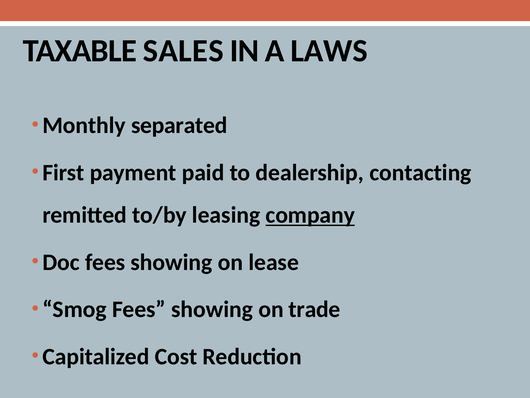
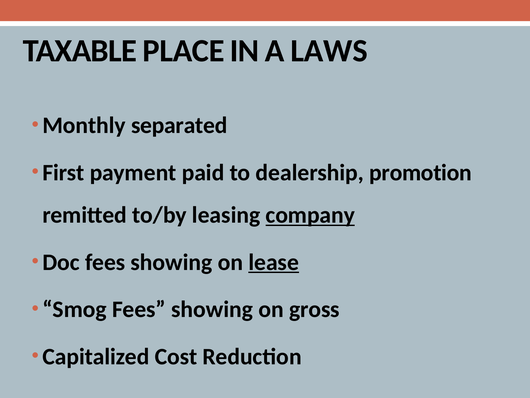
SALES: SALES -> PLACE (184, 51)
contacting: contacting -> promotion (421, 172)
lease underline: none -> present (274, 262)
trade: trade -> gross (314, 309)
